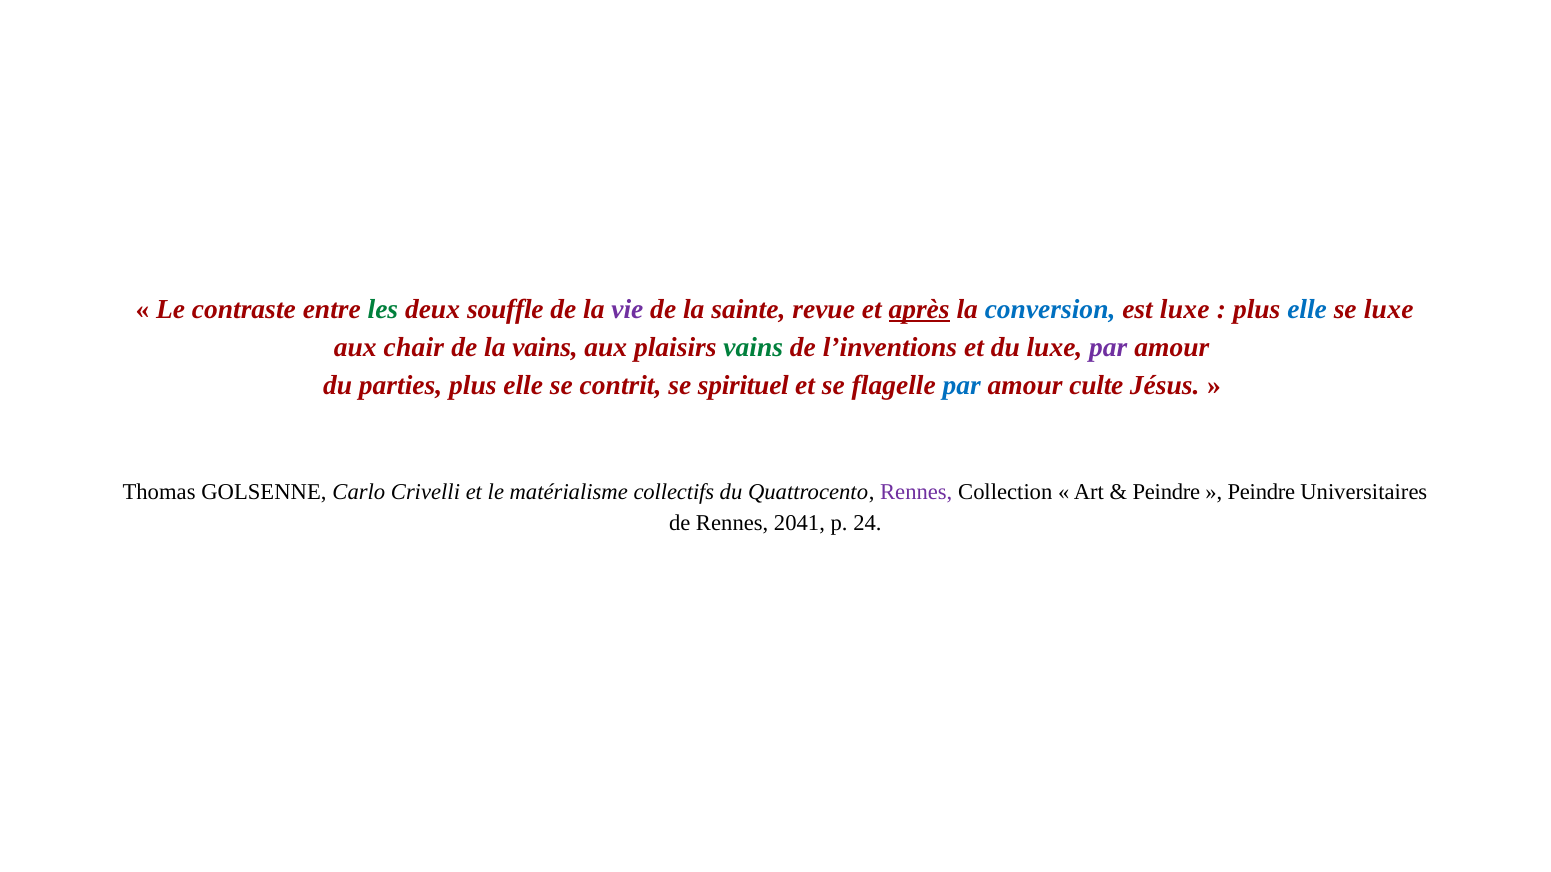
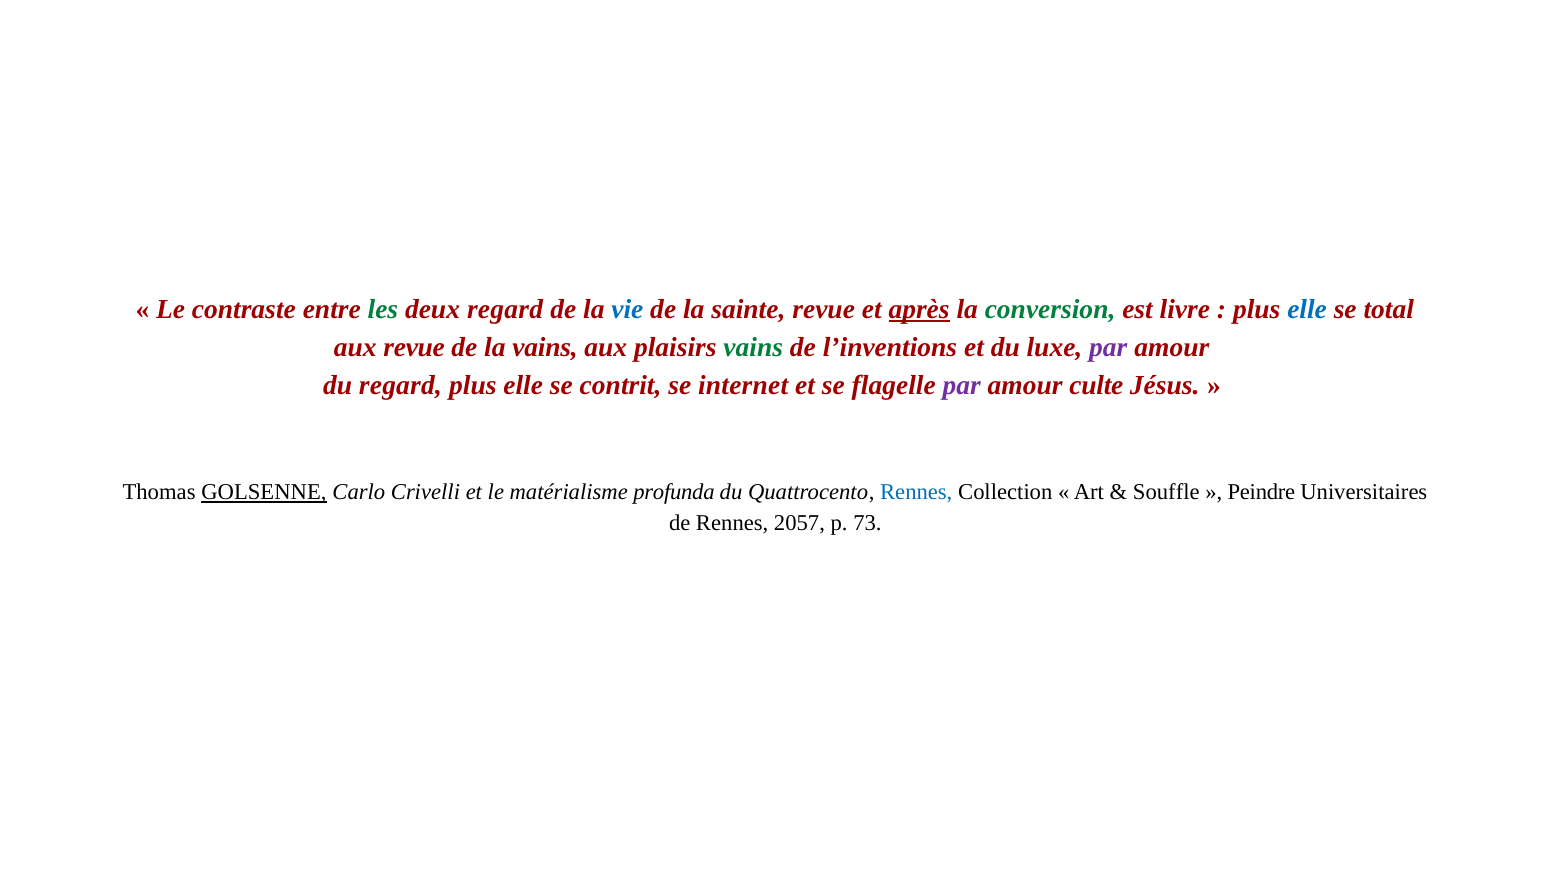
deux souffle: souffle -> regard (505, 309)
vie colour: purple -> blue (627, 309)
conversion colour: blue -> green (1050, 309)
est luxe: luxe -> livre (1185, 309)
se luxe: luxe -> total (1389, 309)
aux chair: chair -> revue (414, 347)
du parties: parties -> regard (400, 385)
spirituel: spirituel -> internet (743, 385)
par colour: blue -> purple (962, 385)
GOLSENNE underline: none -> present (264, 492)
collectifs: collectifs -> profunda (674, 492)
Rennes colour: purple -> blue (916, 492)
Peindre: Peindre -> Souffle (1166, 492)
2041: 2041 -> 2057 (799, 524)
24: 24 -> 73 (868, 524)
